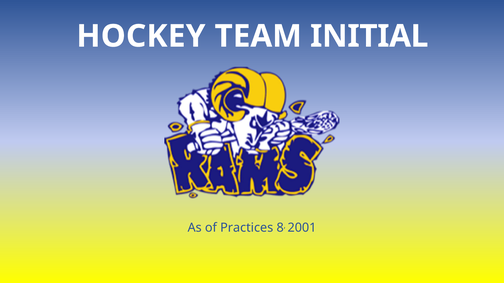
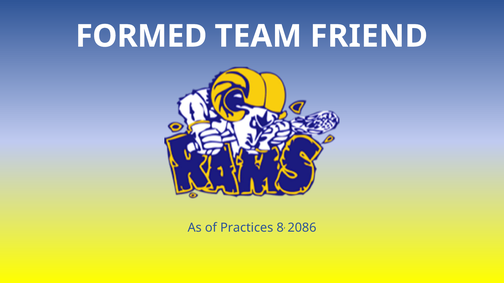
HOCKEY: HOCKEY -> FORMED (141, 36)
INITIAL: INITIAL -> FRIEND (369, 36)
2001: 2001 -> 2086 (302, 228)
